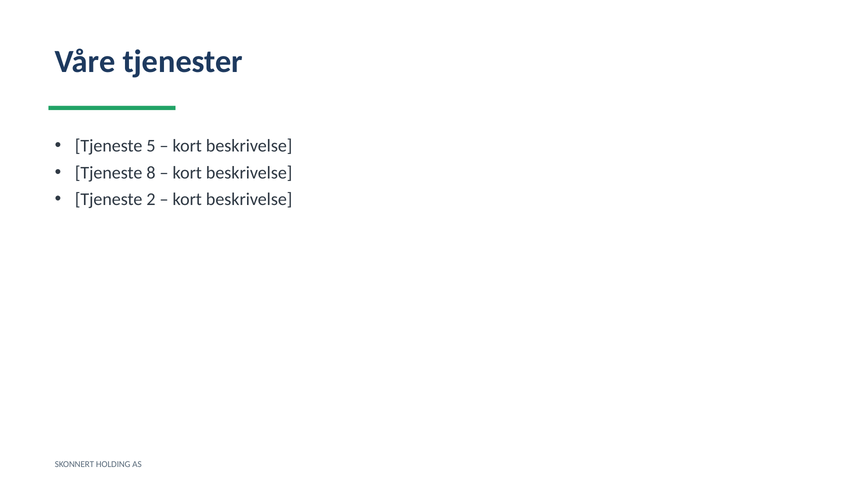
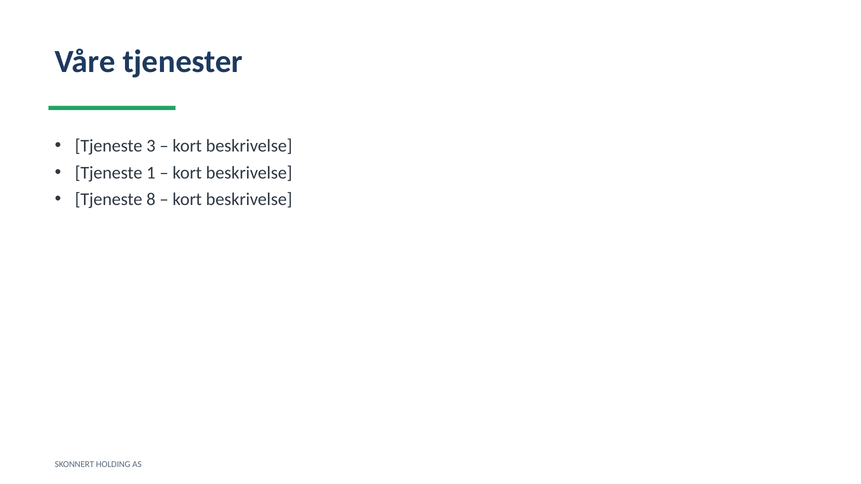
5: 5 -> 3 (151, 146)
8: 8 -> 1 (151, 173)
2: 2 -> 8 (151, 200)
